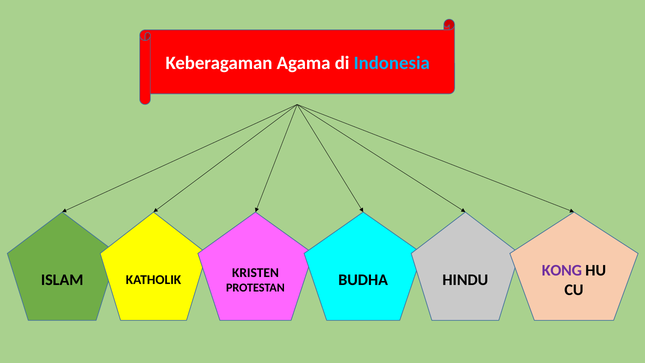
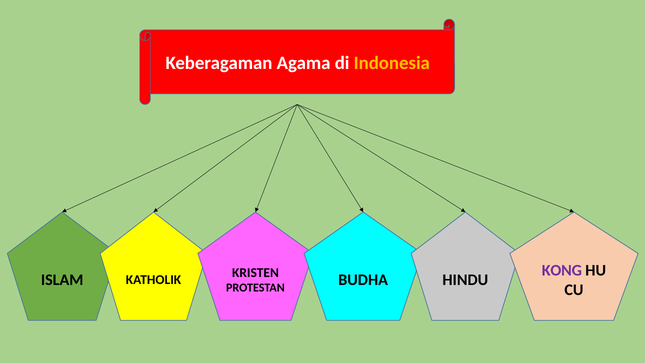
Indonesia colour: light blue -> yellow (392, 63)
